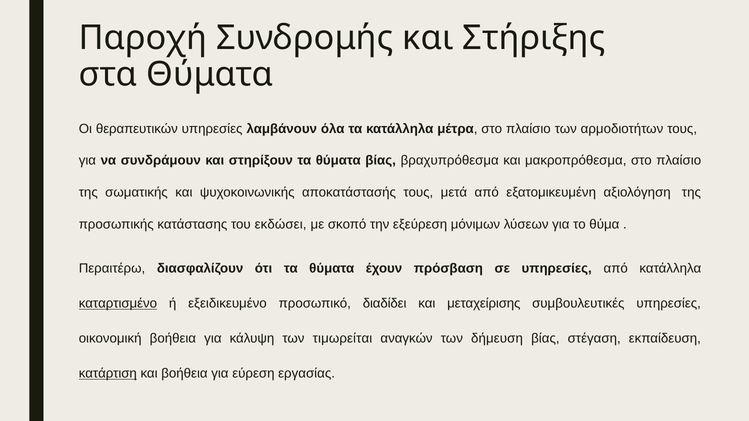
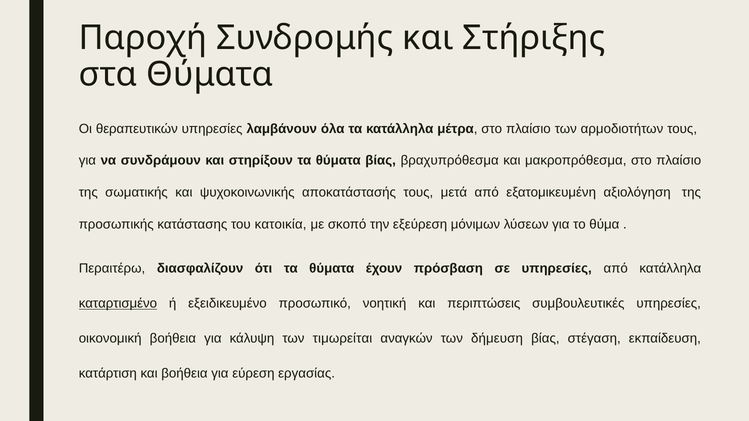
εκδώσει: εκδώσει -> κατοικία (281, 224)
διαδίδει: διαδίδει -> νοητική (385, 304)
μεταχείρισης: μεταχείρισης -> περιπτώσεις (484, 304)
κατάρτιση underline: present -> none (108, 374)
